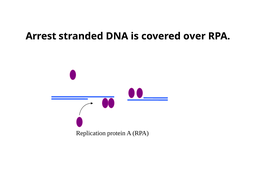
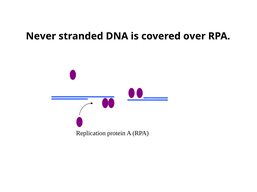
Arrest: Arrest -> Never (41, 36)
